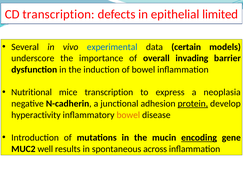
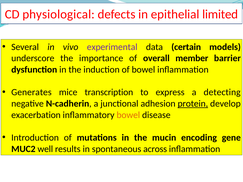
CD transcription: transcription -> physiological (59, 14)
experimental colour: blue -> purple (112, 47)
invading: invading -> member (192, 58)
Nutritional: Nutritional -> Generates (31, 92)
neoplasia: neoplasia -> detecting (222, 92)
hyperactivity: hyperactivity -> exacerbation (36, 115)
encoding underline: present -> none (199, 138)
